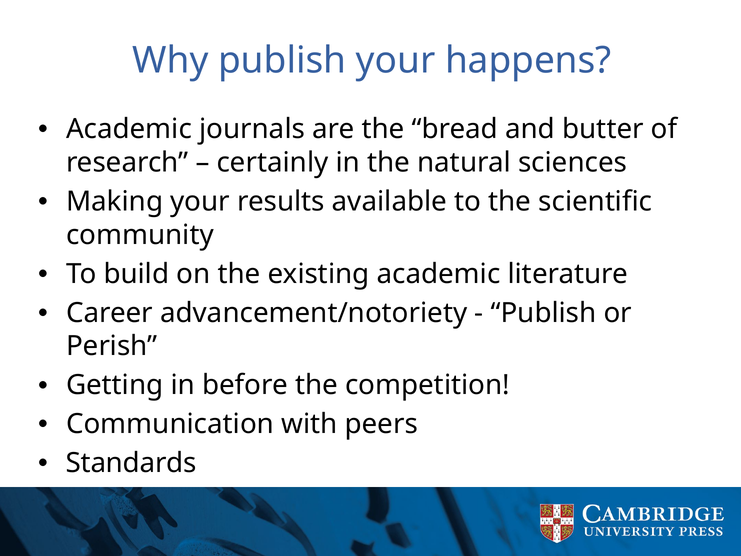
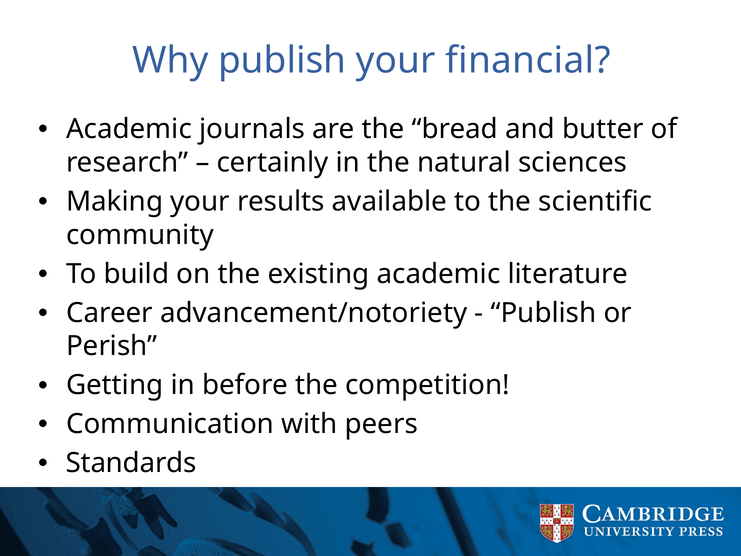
happens: happens -> financial (528, 61)
